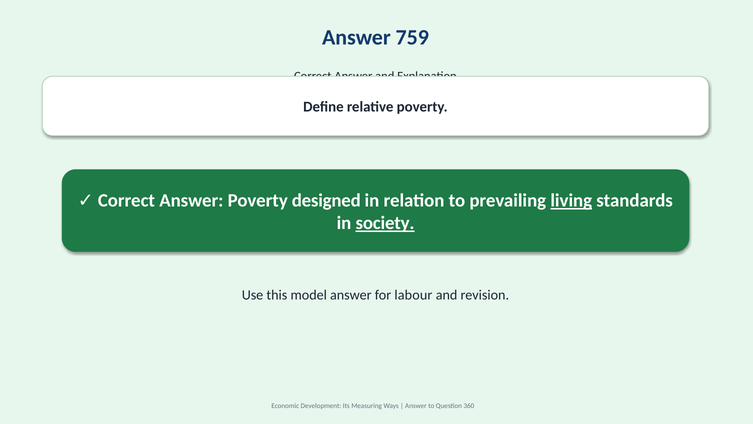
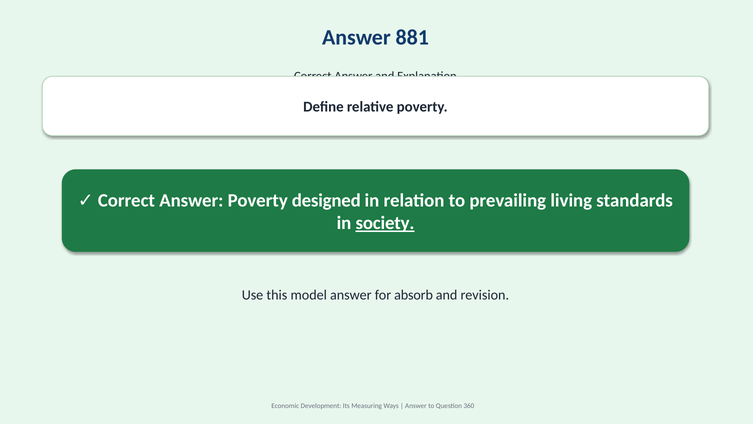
759: 759 -> 881 (412, 37)
living underline: present -> none (571, 200)
labour: labour -> absorb (414, 295)
